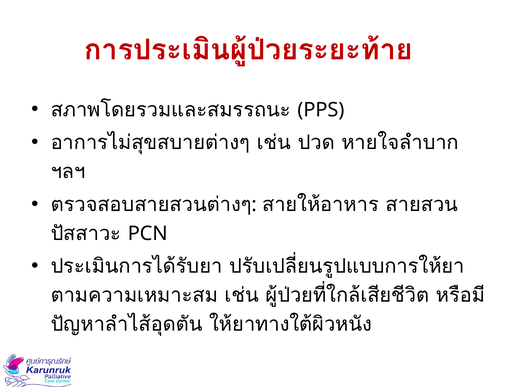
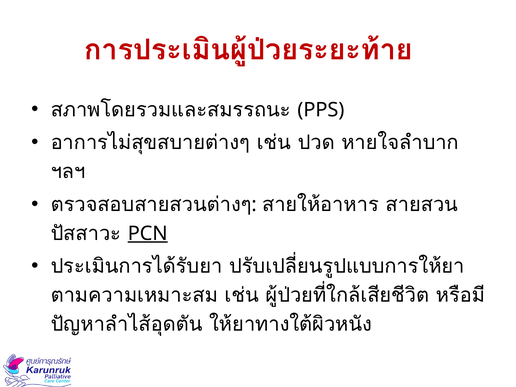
PCN underline: none -> present (148, 233)
